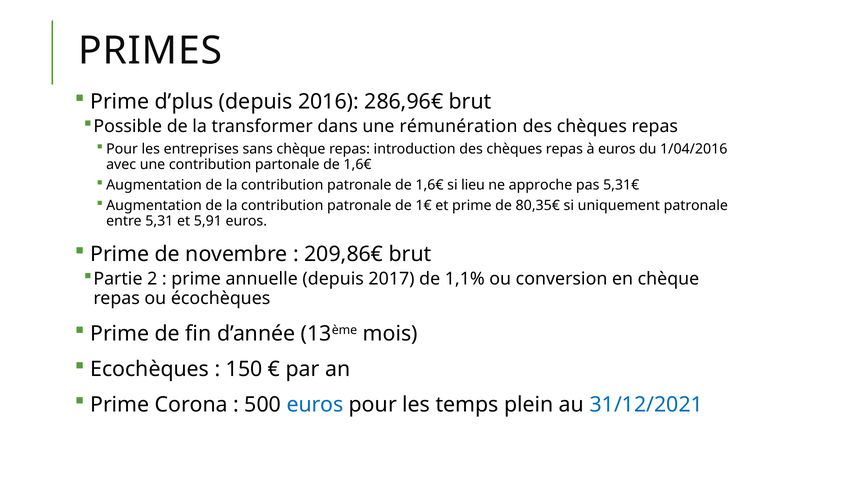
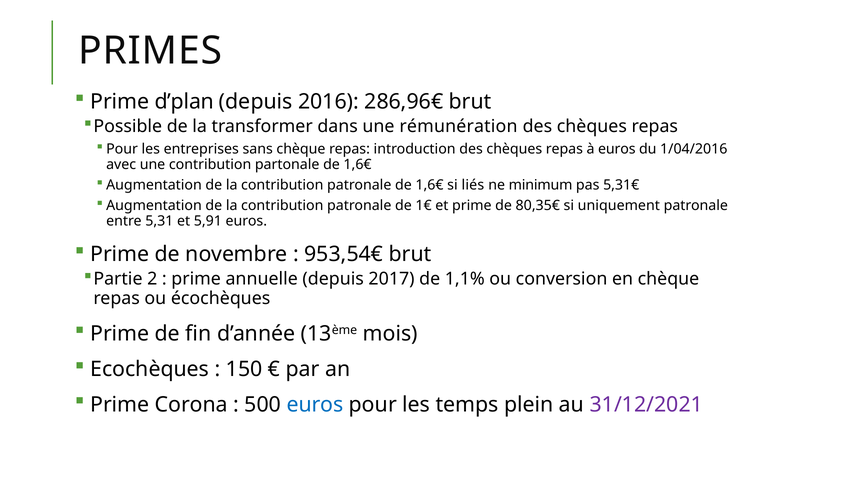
d’plus: d’plus -> d’plan (184, 102)
lieu: lieu -> liés (473, 185)
approche: approche -> minimum (541, 185)
209,86€: 209,86€ -> 953,54€ (344, 254)
31/12/2021 colour: blue -> purple (646, 404)
